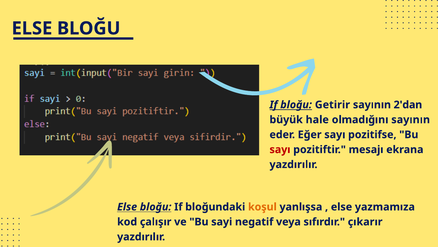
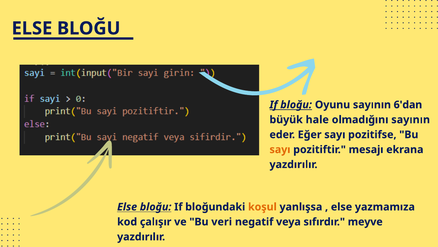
Getirir: Getirir -> Oyunu (333, 105)
2'dan: 2'dan -> 6'dan (408, 105)
sayı colour: red -> orange (280, 149)
sayi: sayi -> veri (222, 221)
çıkarır: çıkarır -> meyve (365, 221)
